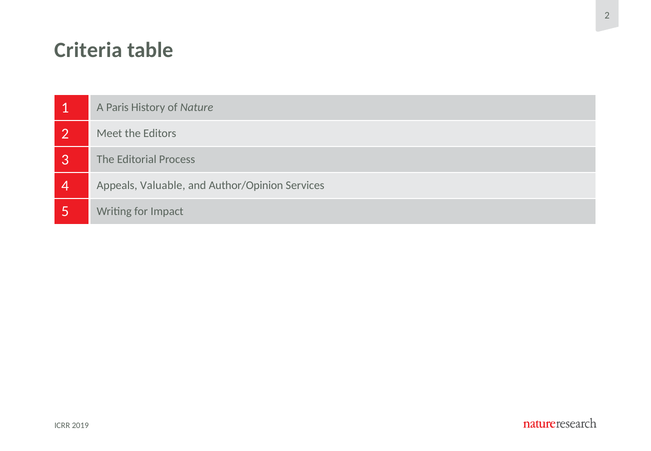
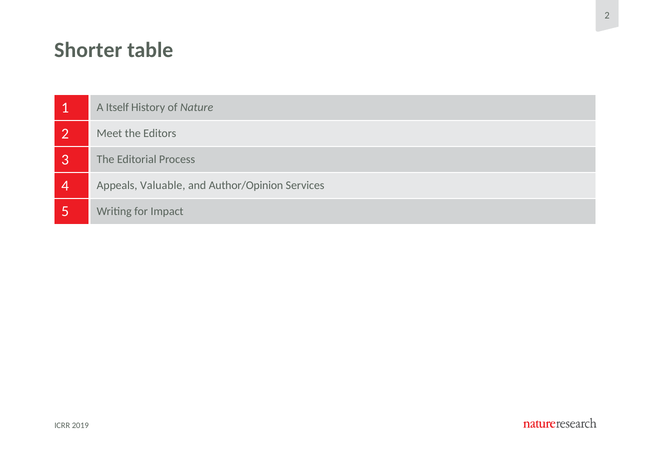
Criteria: Criteria -> Shorter (88, 50)
Paris: Paris -> Itself (117, 108)
